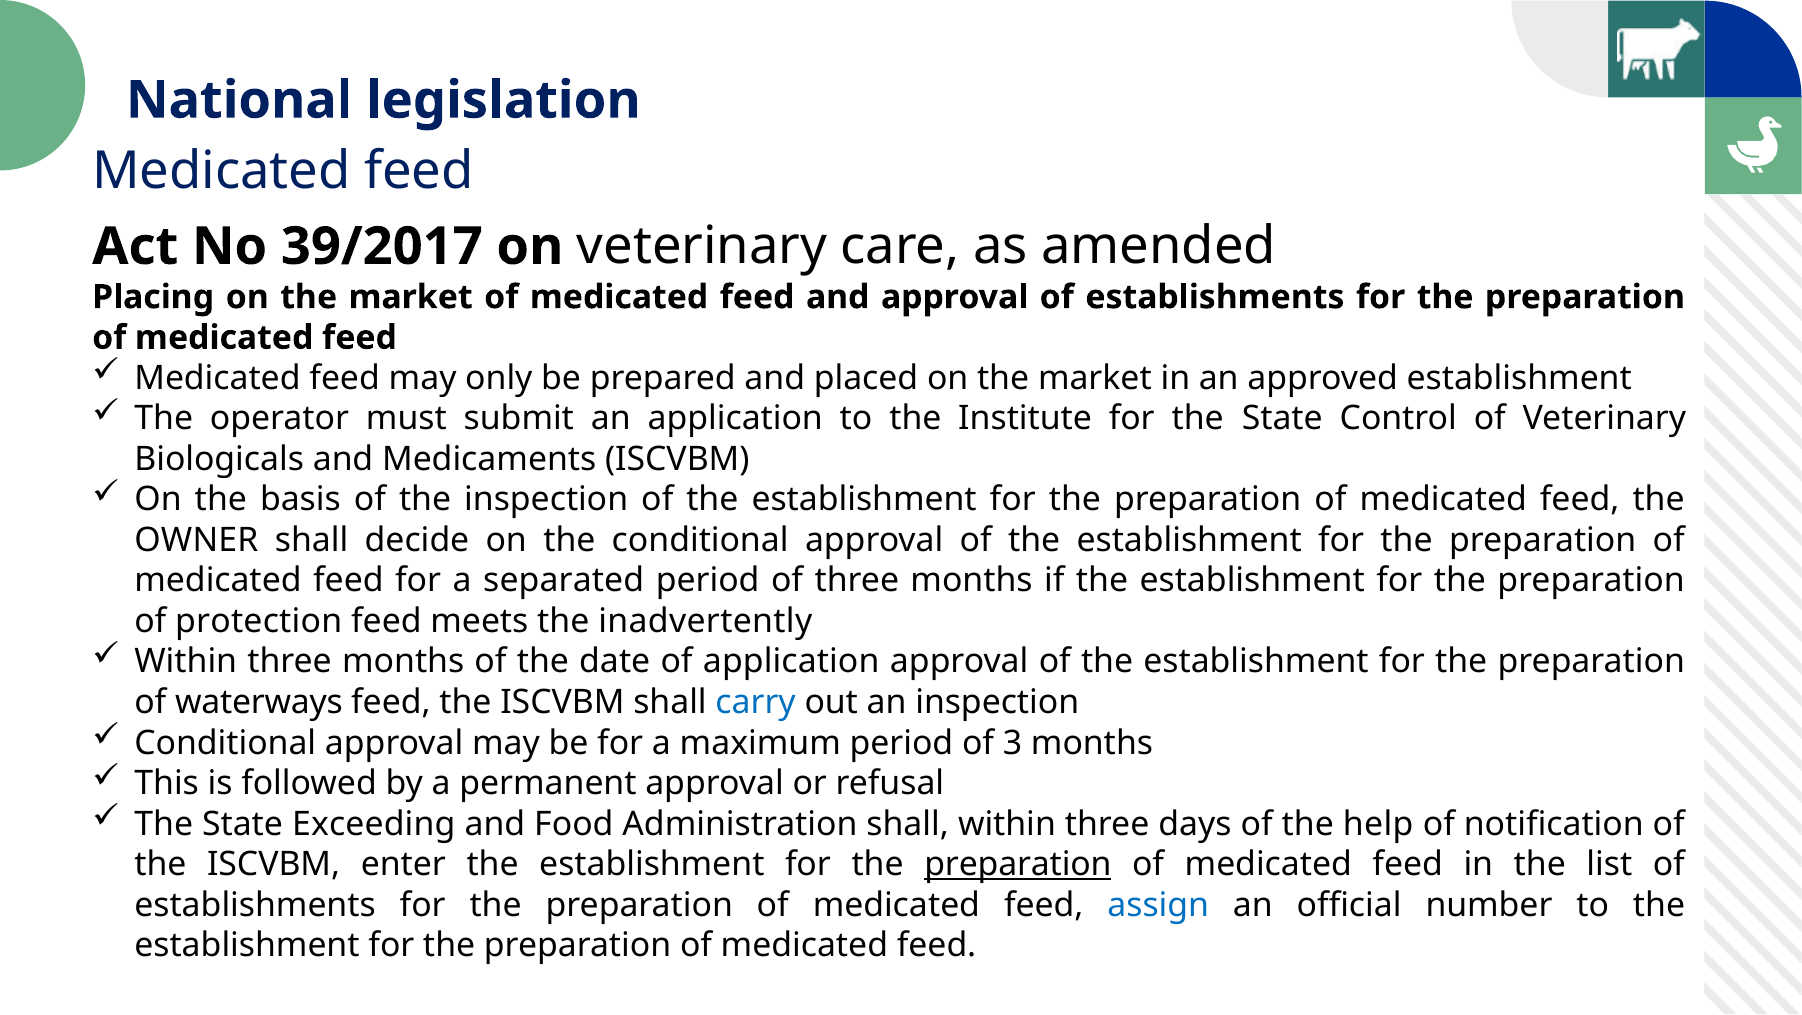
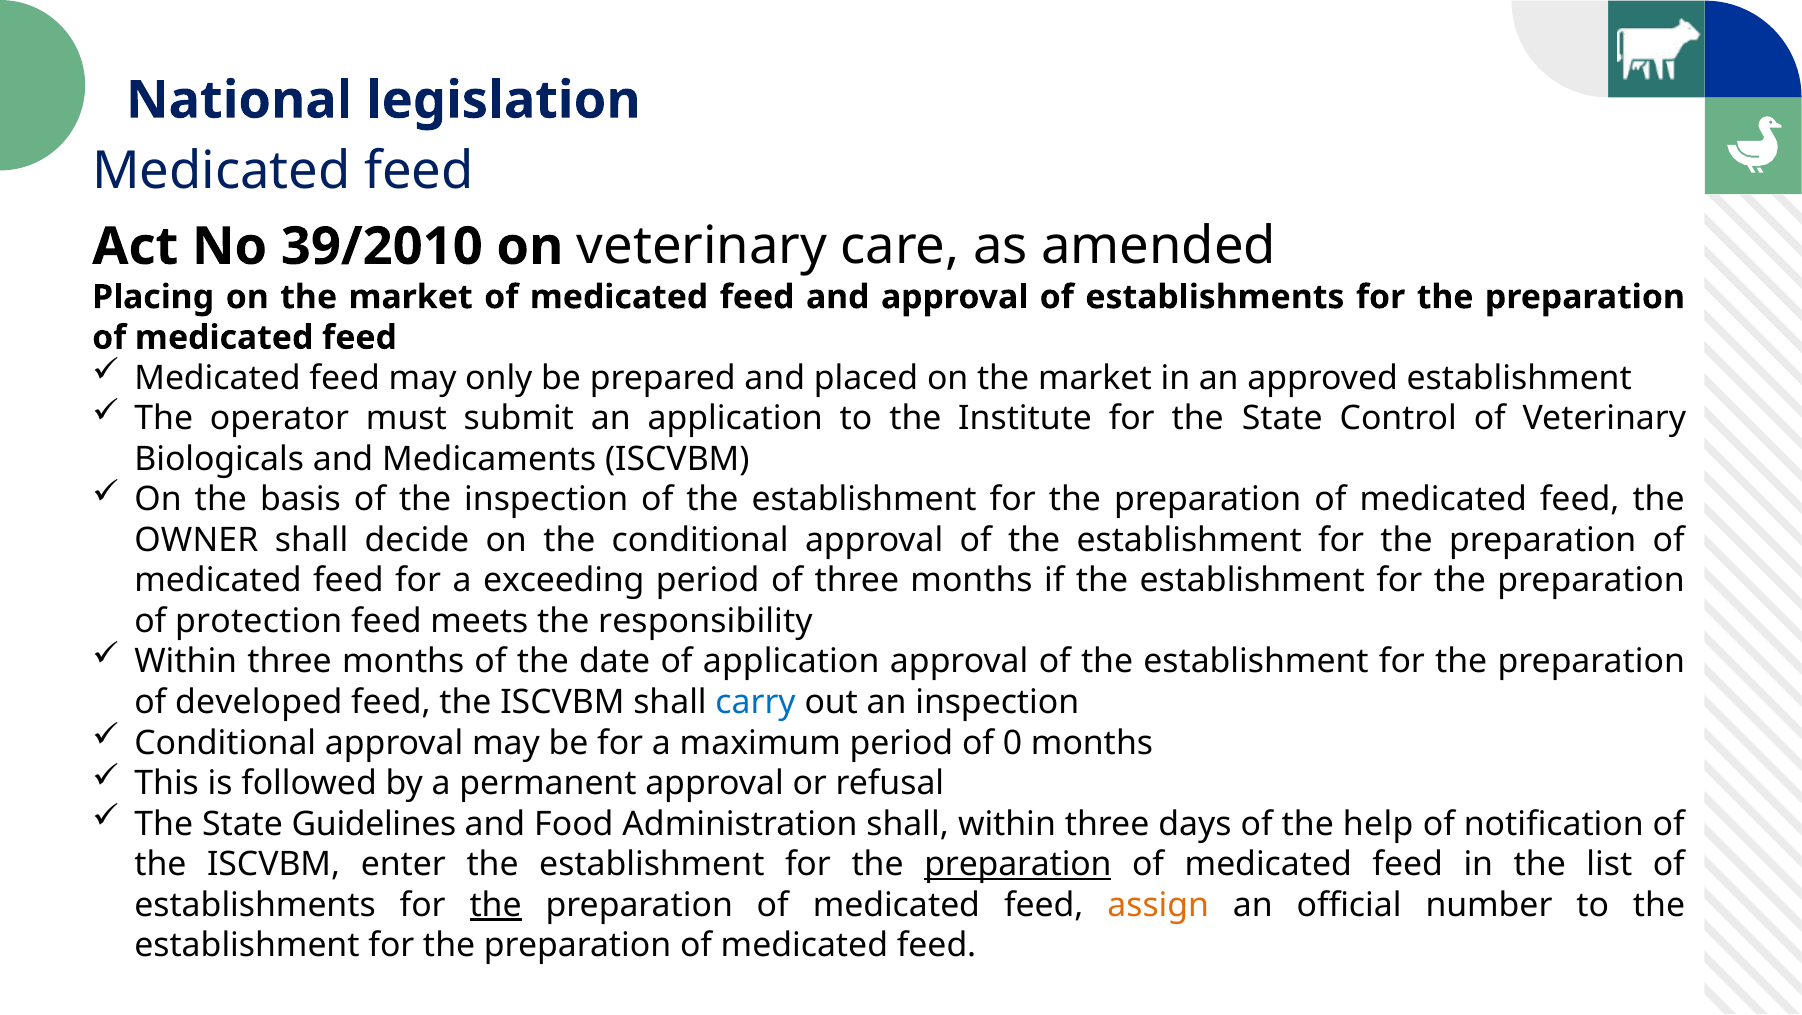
39/2017: 39/2017 -> 39/2010 (382, 247)
separated: separated -> exceeding (564, 581)
inadvertently: inadvertently -> responsibility (705, 622)
waterways: waterways -> developed (259, 703)
3: 3 -> 0 (1012, 743)
Exceeding: Exceeding -> Guidelines (374, 824)
the underline: none -> present (496, 905)
assign colour: blue -> orange (1158, 905)
